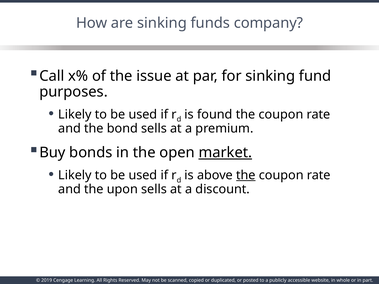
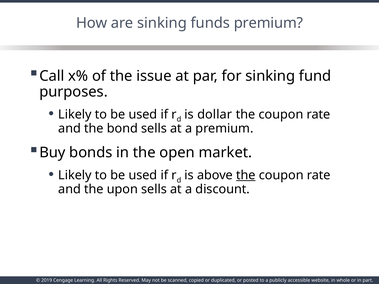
funds company: company -> premium (268, 23)
found: found -> dollar (215, 115)
market underline: present -> none (225, 153)
